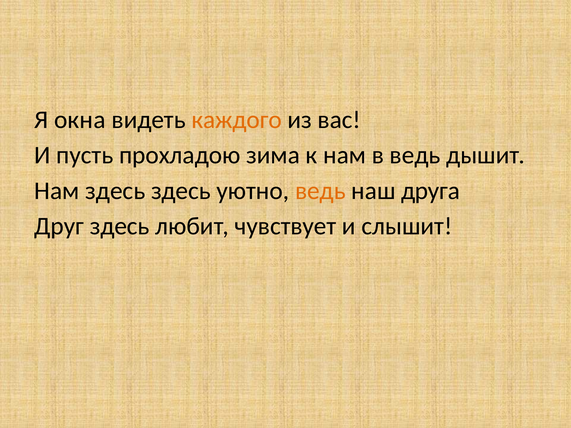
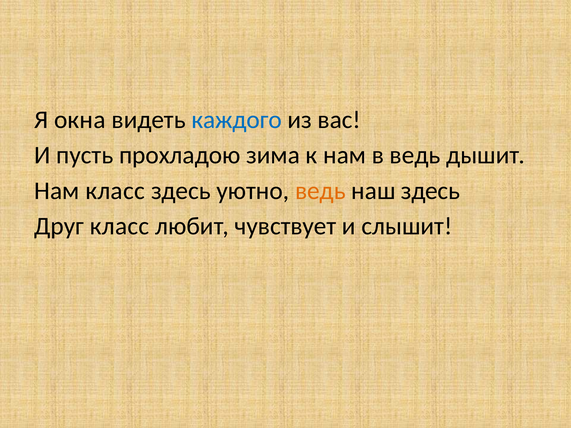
каждого colour: orange -> blue (237, 120)
Нам здесь: здесь -> класс (115, 191)
наш друга: друга -> здесь (430, 191)
Друг здесь: здесь -> класс (119, 226)
